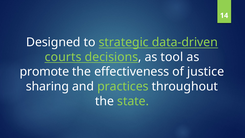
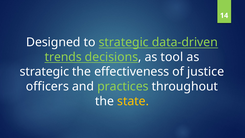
courts: courts -> trends (63, 57)
promote: promote -> strategic (44, 72)
sharing: sharing -> officers (47, 86)
state colour: light green -> yellow (133, 101)
